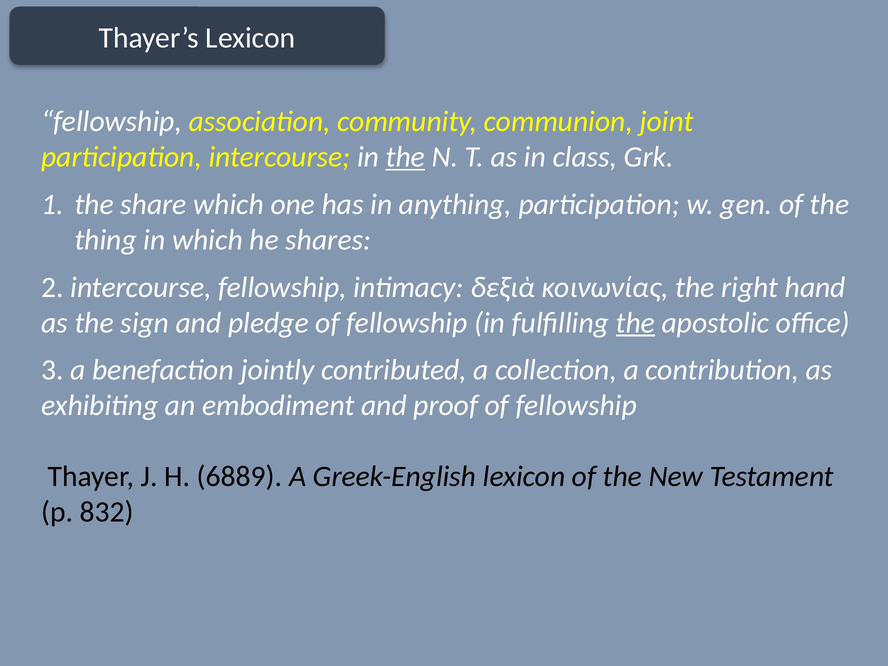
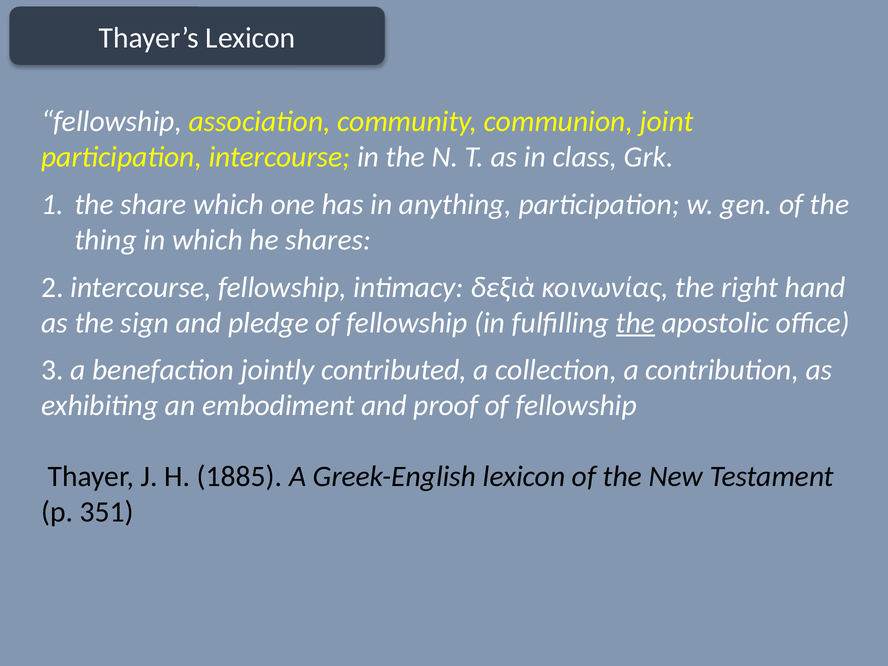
the underline: present -> none (405, 157)
6889: 6889 -> 1885 (240, 477)
832: 832 -> 351 (107, 512)
